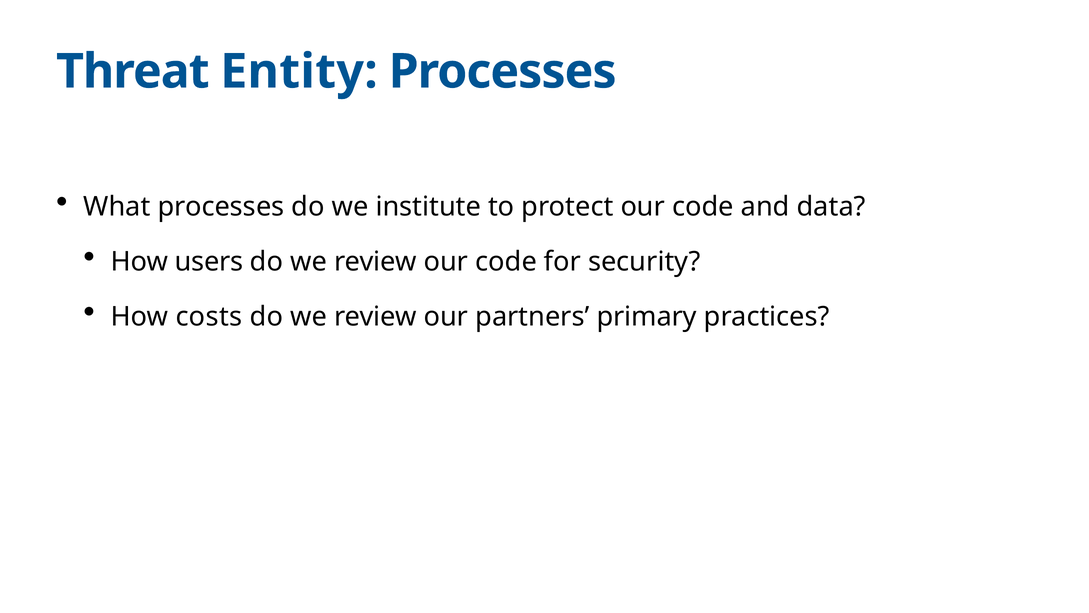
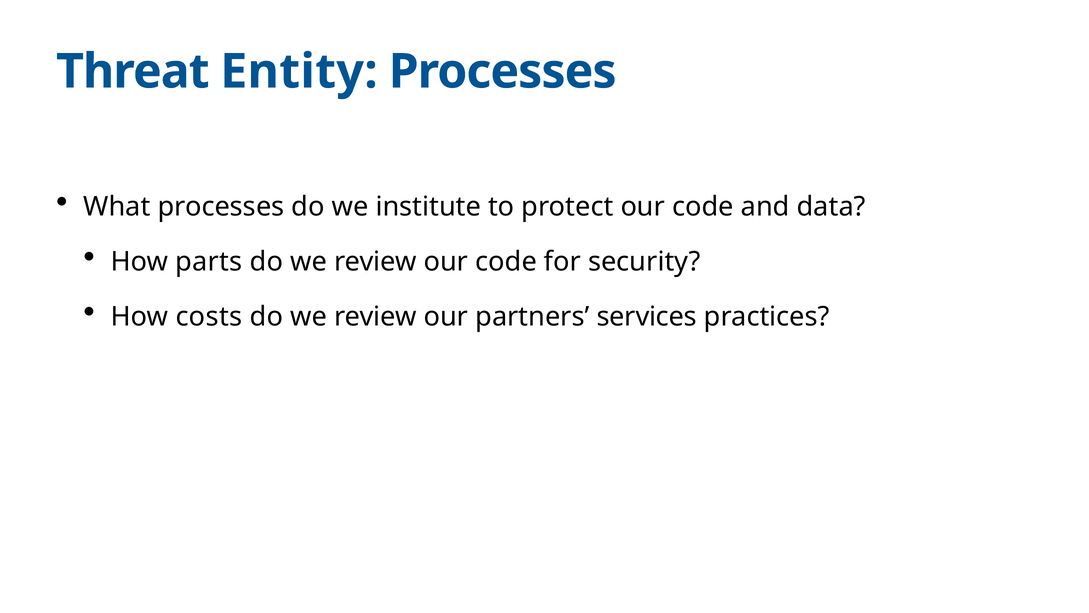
users: users -> parts (209, 261)
primary: primary -> services (647, 316)
